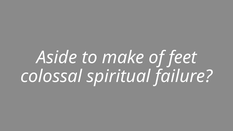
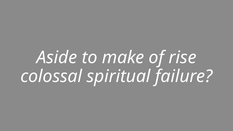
feet: feet -> rise (183, 58)
